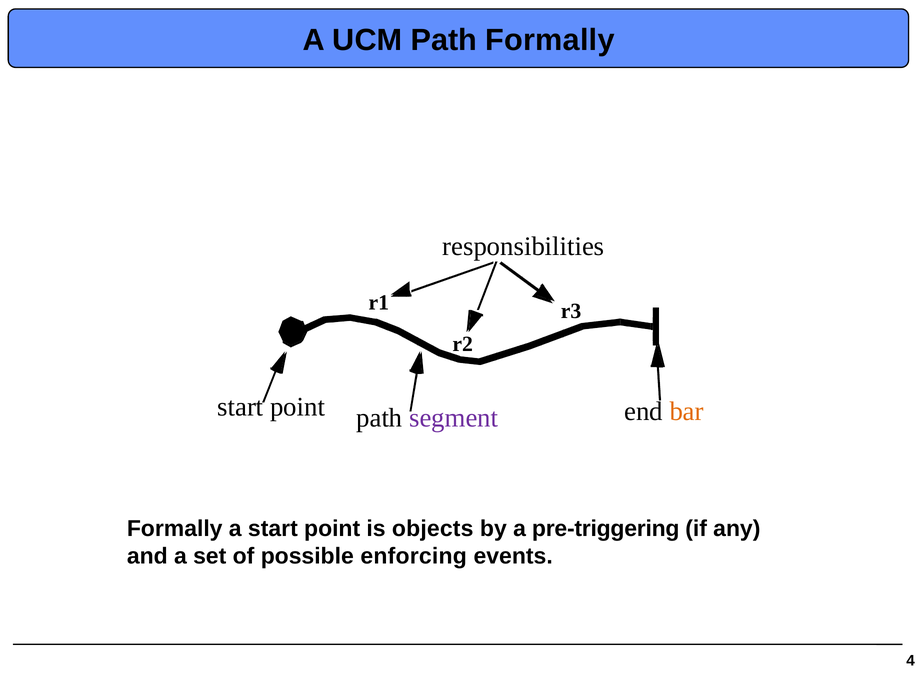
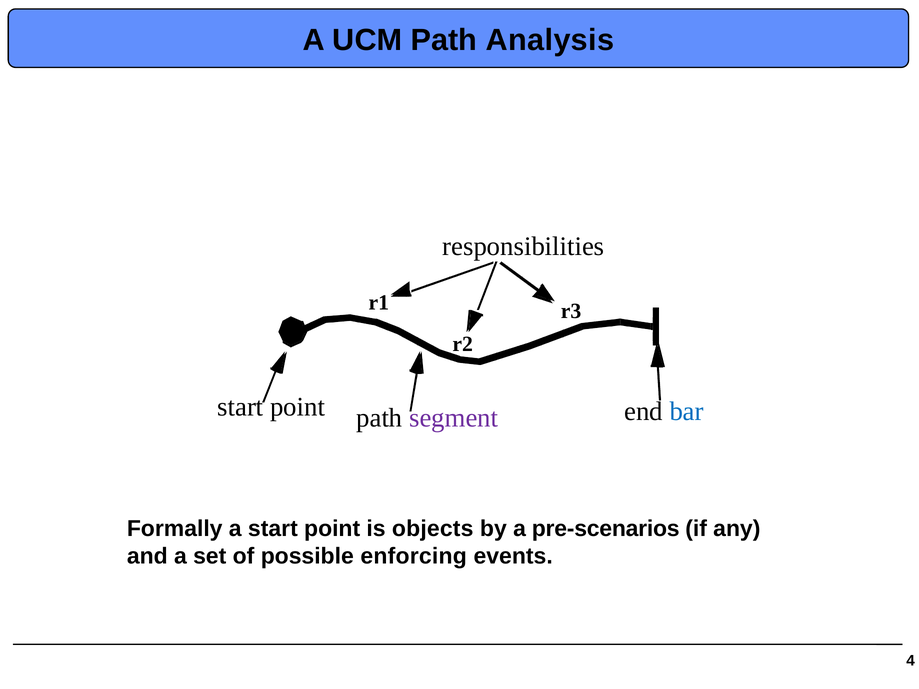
Path Formally: Formally -> Analysis (550, 40)
bar colour: orange -> blue (687, 412)
pre-triggering: pre-triggering -> pre-scenarios (606, 529)
